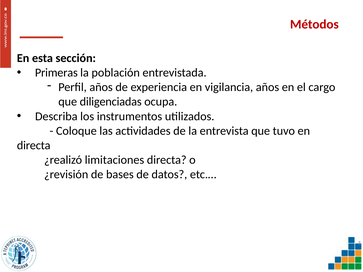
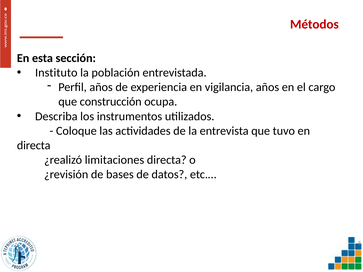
Primeras: Primeras -> Instituto (56, 73)
diligenciadas: diligenciadas -> construcción (111, 102)
